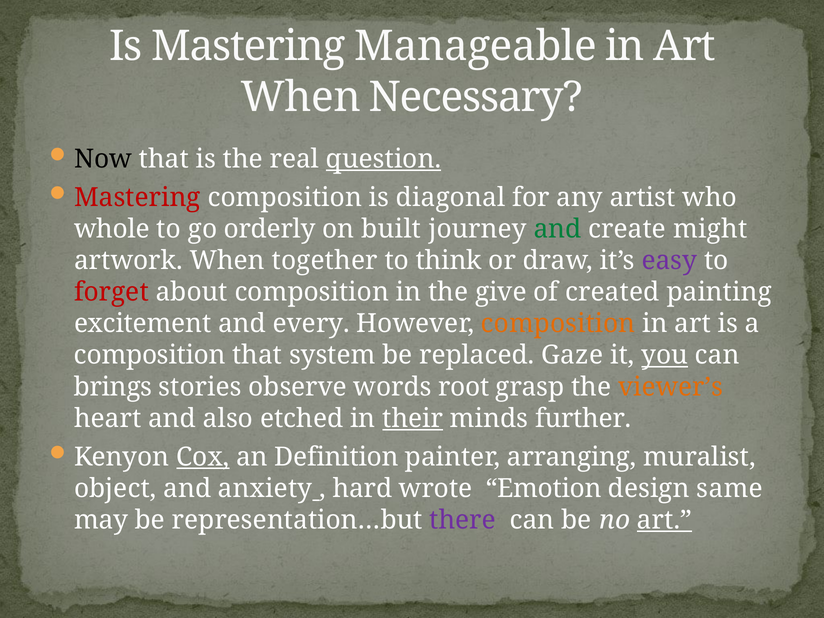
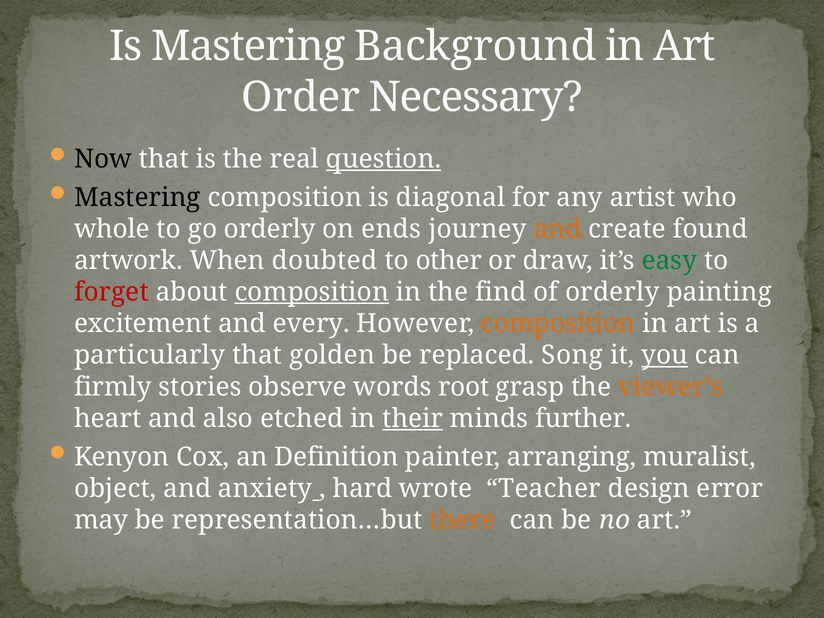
Manageable: Manageable -> Background (475, 46)
When: When -> Order (301, 97)
Mastering colour: red -> black (137, 197)
built: built -> ends (391, 229)
and colour: green -> orange (558, 229)
might: might -> found (710, 229)
together: together -> doubted (325, 261)
think: think -> other (449, 261)
easy colour: purple -> green (669, 261)
composition underline: none -> present (312, 292)
give: give -> find (501, 292)
of created: created -> orderly (612, 292)
composition: composition -> particularly (150, 355)
system: system -> golden (332, 355)
Gaze: Gaze -> Song (572, 355)
brings: brings -> firmly (113, 387)
Cox underline: present -> none (203, 457)
Emotion: Emotion -> Teacher (543, 488)
same: same -> error (730, 488)
there colour: purple -> orange (463, 520)
art underline: present -> none (664, 520)
